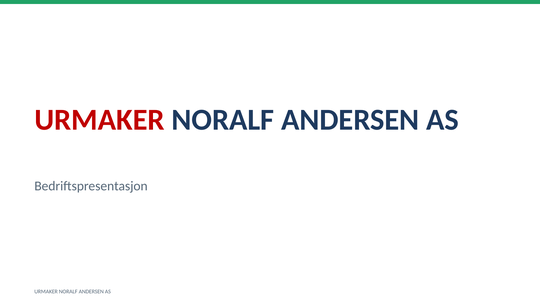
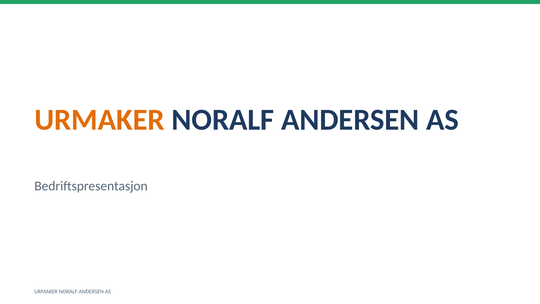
URMAKER colour: red -> orange (99, 120)
